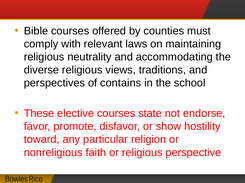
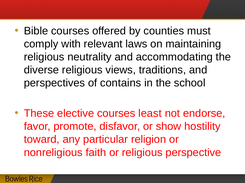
state: state -> least (150, 114)
